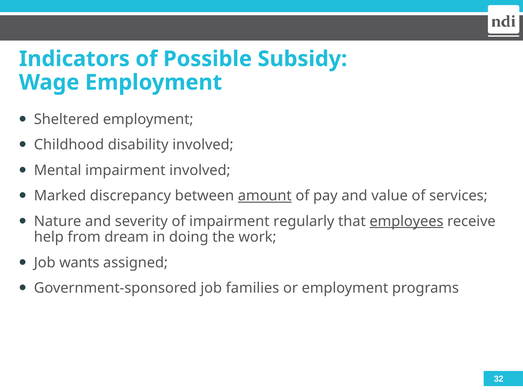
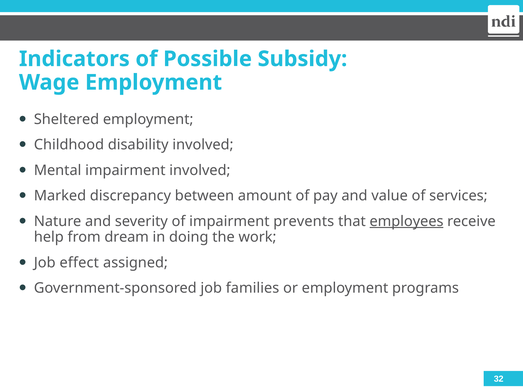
amount underline: present -> none (265, 196)
regularly: regularly -> prevents (304, 221)
wants: wants -> effect (79, 263)
